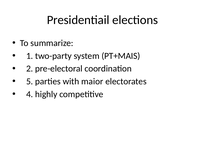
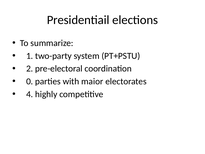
PT+MAIS: PT+MAIS -> PT+PSTU (121, 56)
5: 5 -> 0 (30, 81)
